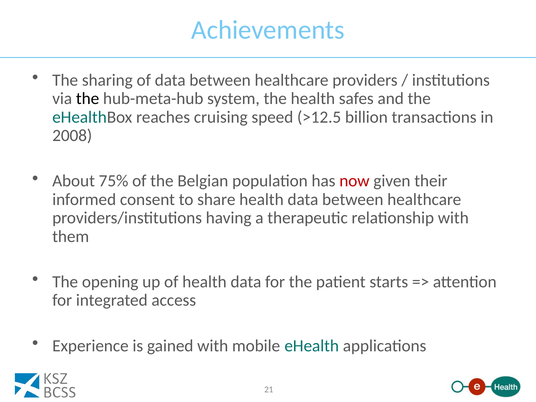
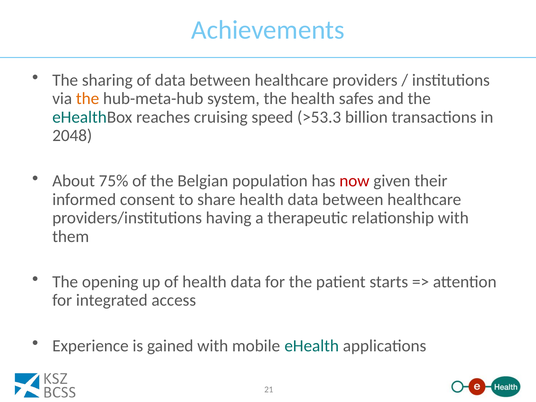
the colour: black -> orange (88, 99)
>12.5: >12.5 -> >53.3 (319, 117)
2008: 2008 -> 2048 (72, 136)
